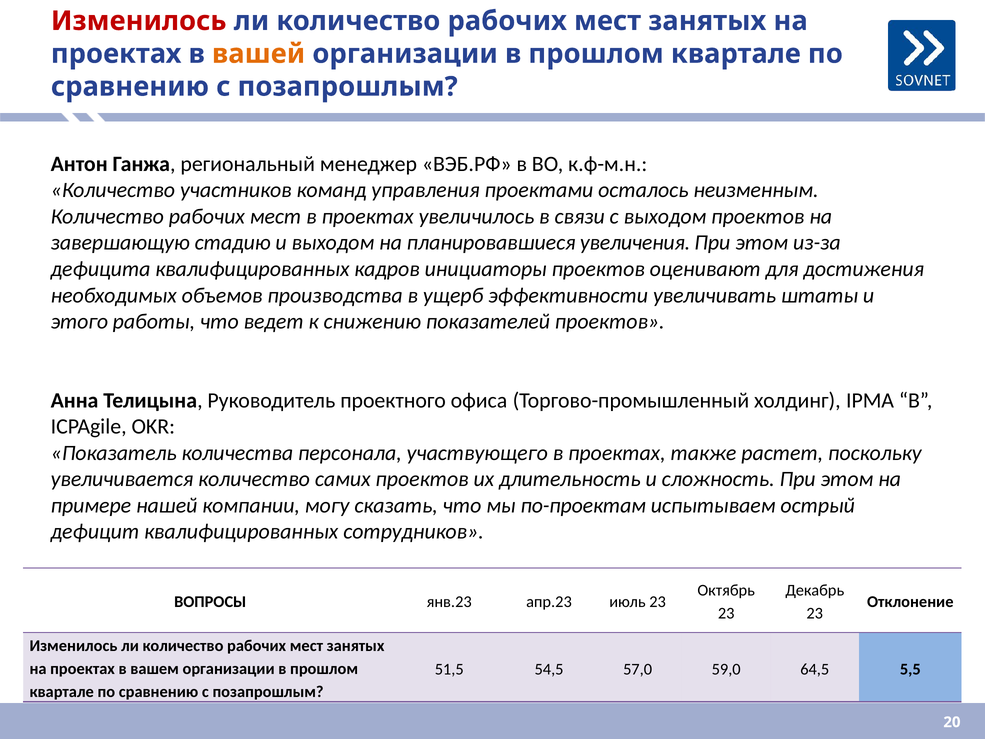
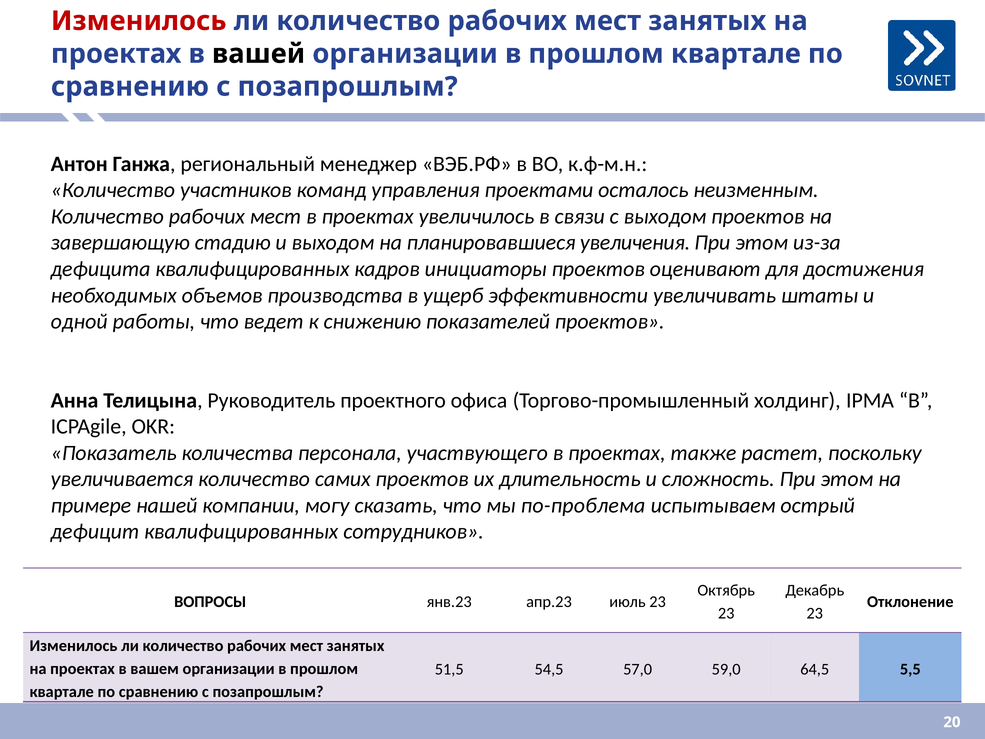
вашей colour: orange -> black (259, 54)
этого: этого -> одной (79, 321)
по-проектам: по-проектам -> по-проблема (583, 505)
